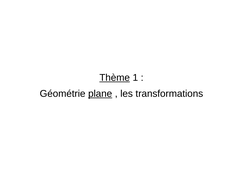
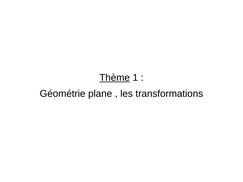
plane underline: present -> none (100, 94)
